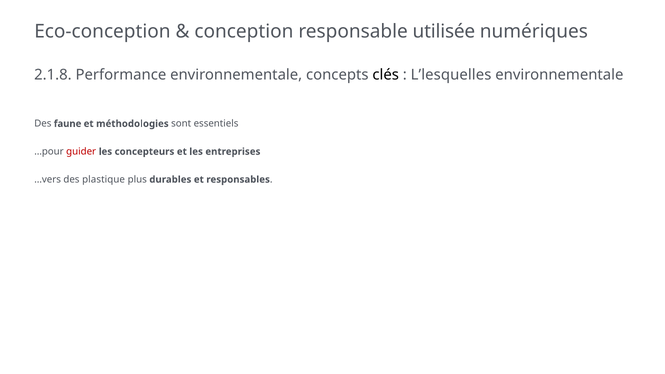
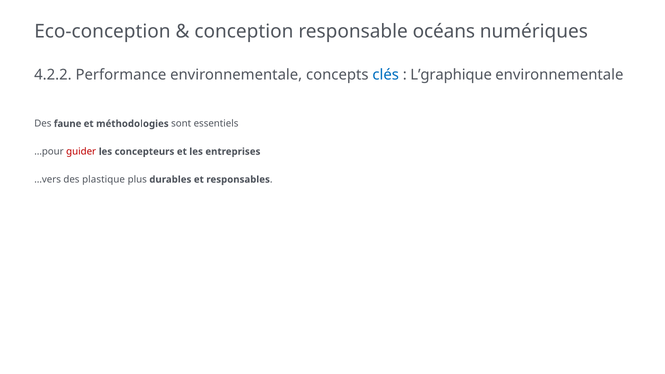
utilisée: utilisée -> océans (444, 31)
2.1.8: 2.1.8 -> 4.2.2 (53, 75)
clés colour: black -> blue (386, 75)
L’lesquelles: L’lesquelles -> L’graphique (451, 75)
